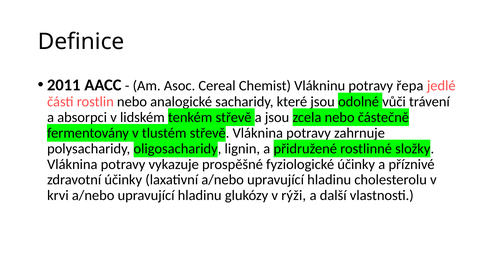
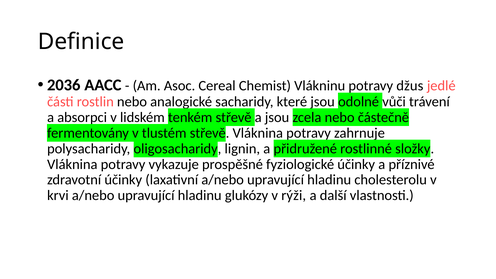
2011: 2011 -> 2036 (64, 85)
řepa: řepa -> džus (410, 86)
